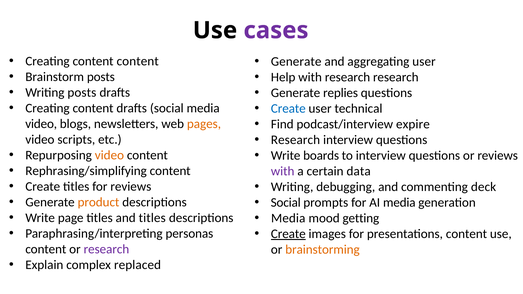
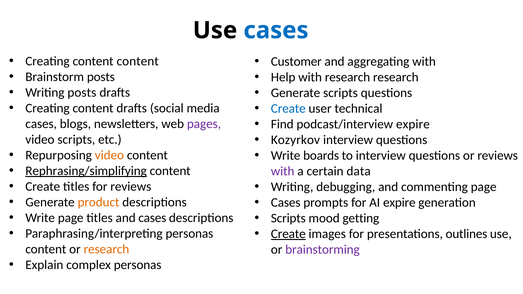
cases colour: purple -> blue (276, 30)
Generate: Generate -> Customer (296, 61)
aggregating user: user -> with (424, 61)
Generate replies: replies -> scripts (340, 93)
video: video -> cases (41, 124)
pages colour: orange -> purple (204, 124)
Research: Research -> Kozyrkov (295, 140)
Rephrasing/simplifying underline: none -> present (86, 171)
commenting deck: deck -> page (484, 187)
Social: Social -> Cases (286, 203)
AI media: media -> expire (399, 203)
and titles: titles -> cases (152, 218)
Media: Media -> Scripts (288, 218)
presentations content: content -> outlines (466, 234)
research colour: purple -> orange (106, 249)
brainstorming colour: orange -> purple (322, 250)
complex replaced: replaced -> personas (138, 265)
